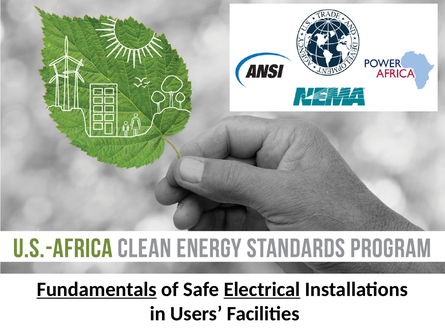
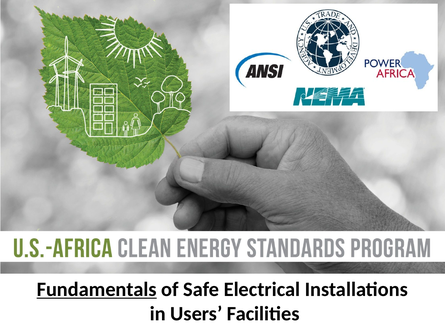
Electrical underline: present -> none (262, 289)
